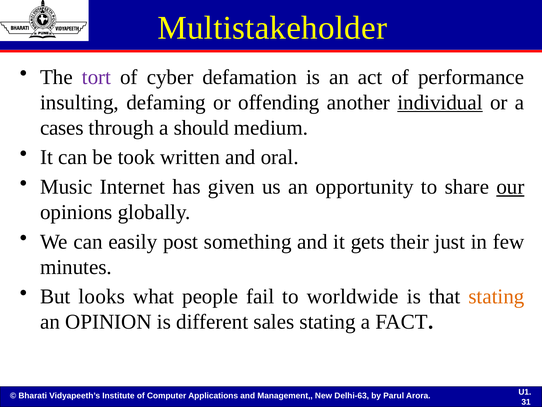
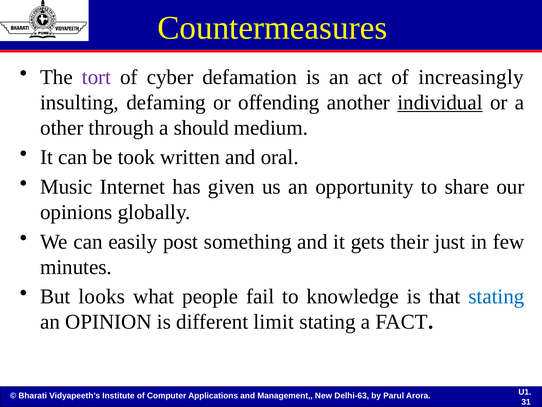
Multistakeholder: Multistakeholder -> Countermeasures (272, 28)
performance: performance -> increasingly (471, 77)
cases: cases -> other (62, 128)
our underline: present -> none (510, 187)
worldwide: worldwide -> knowledge (353, 296)
stating colour: orange -> blue (496, 296)
sales: sales -> limit (274, 322)
